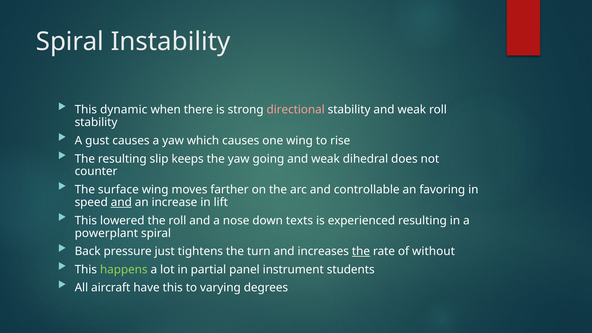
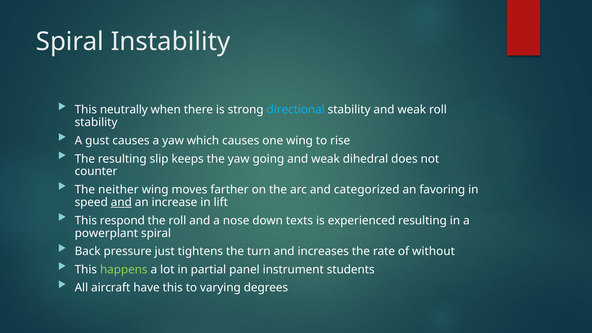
dynamic: dynamic -> neutrally (124, 110)
directional colour: pink -> light blue (296, 110)
surface: surface -> neither (118, 190)
controllable: controllable -> categorized (367, 190)
lowered: lowered -> respond (122, 221)
the underline: present -> none (361, 251)
